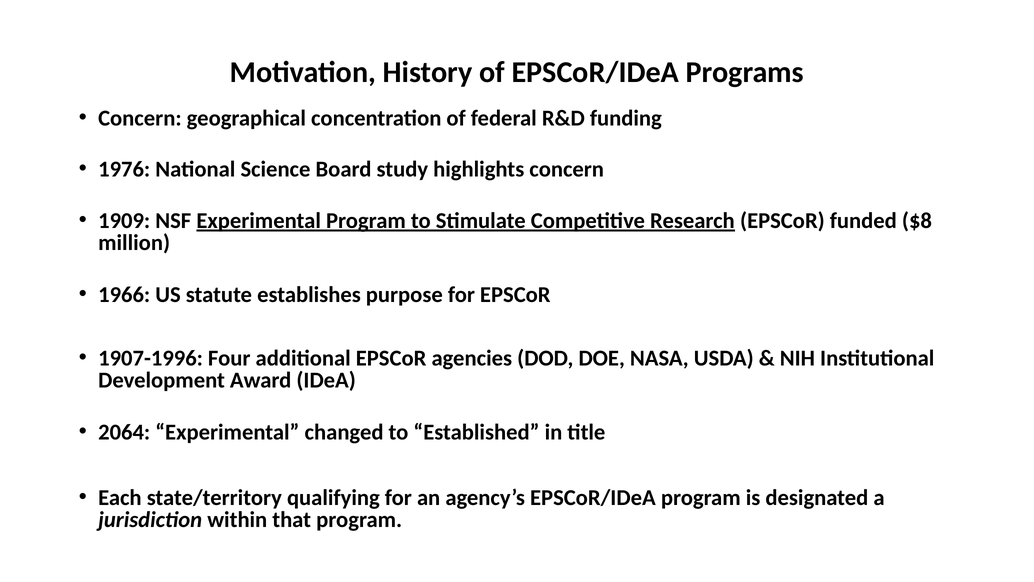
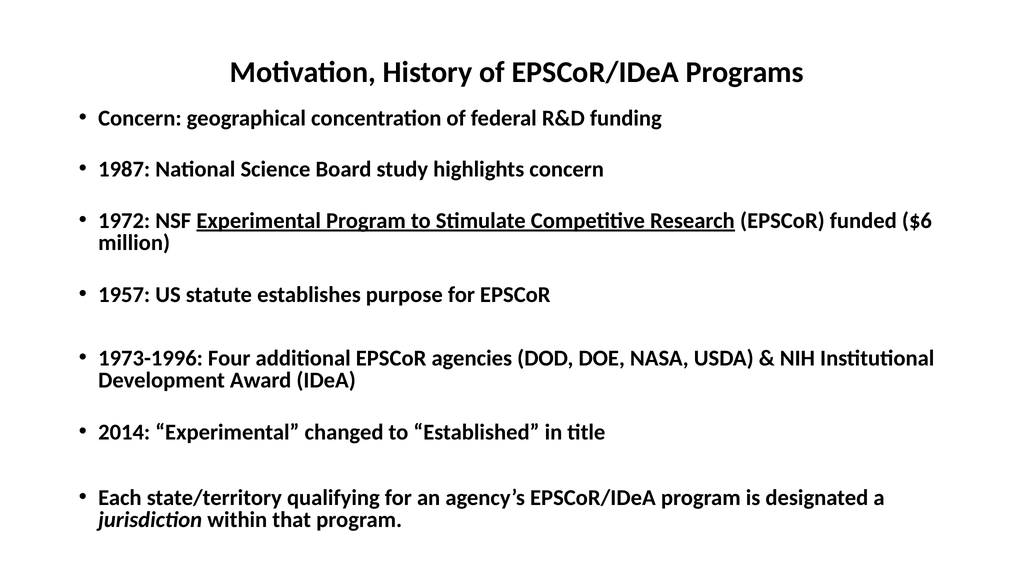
1976: 1976 -> 1987 (124, 169)
1909: 1909 -> 1972 (124, 221)
$8: $8 -> $6 (917, 221)
1966: 1966 -> 1957 (124, 295)
1907-1996: 1907-1996 -> 1973-1996 (151, 358)
2064: 2064 -> 2014 (124, 432)
